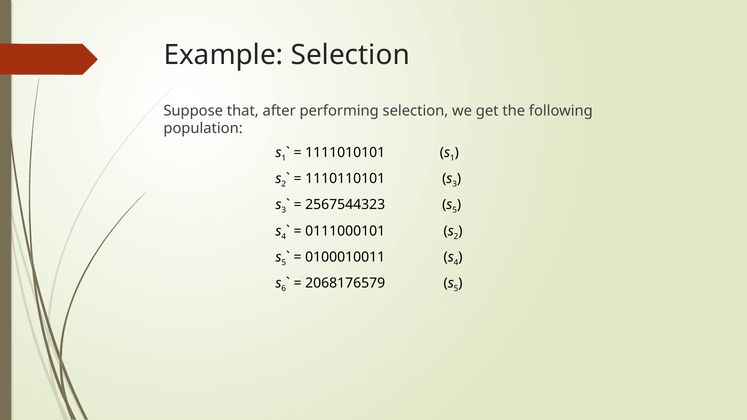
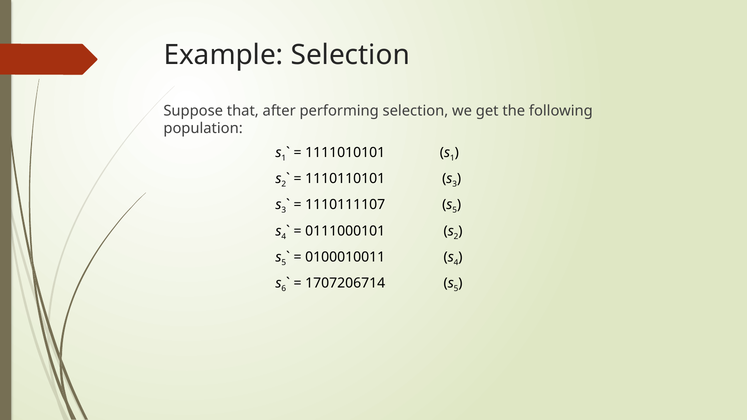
2567544323: 2567544323 -> 1110111107 (345, 205)
2068176579: 2068176579 -> 1707206714 (345, 283)
